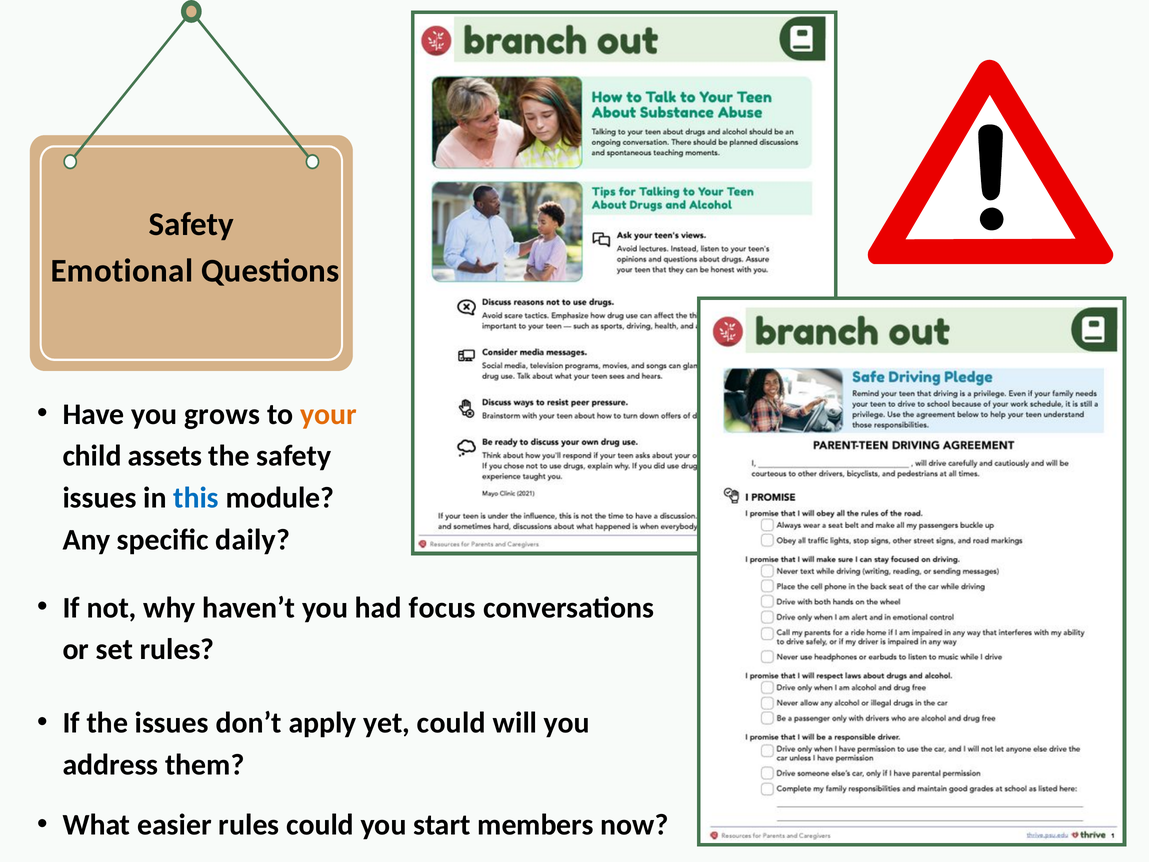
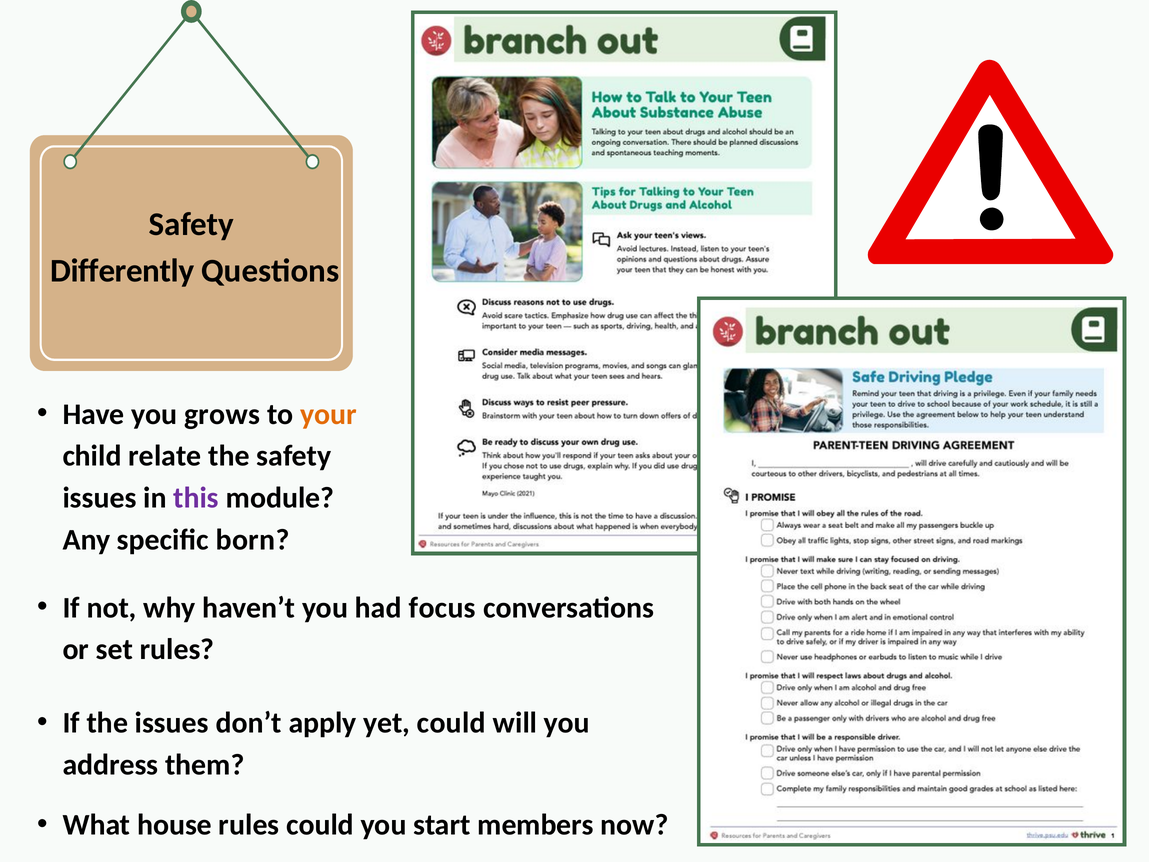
Emotional: Emotional -> Differently (122, 271)
assets: assets -> relate (165, 456)
this colour: blue -> purple (196, 498)
daily: daily -> born (253, 540)
easier: easier -> house (175, 825)
